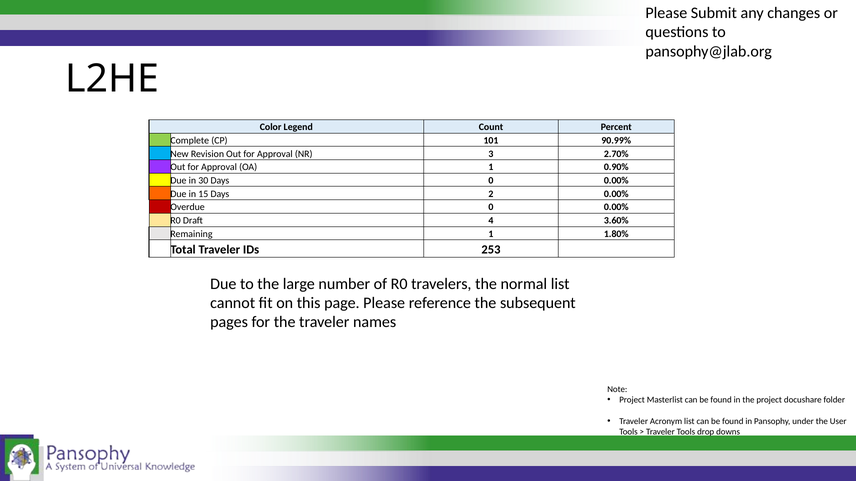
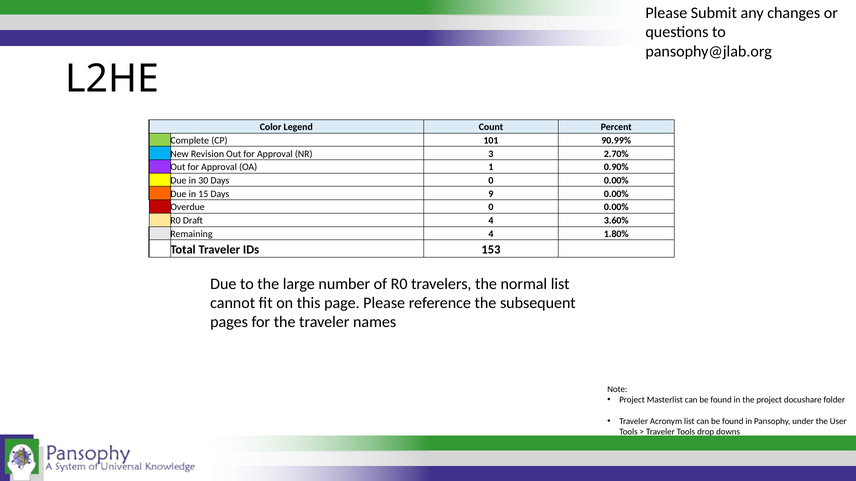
2: 2 -> 9 (491, 194)
Remaining 1: 1 -> 4 (491, 234)
253: 253 -> 153 (491, 250)
